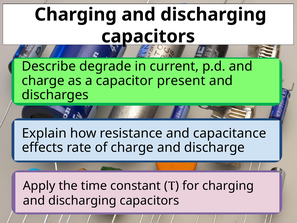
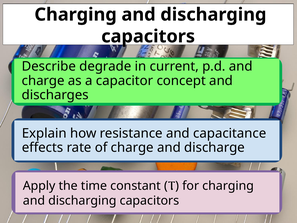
present: present -> concept (181, 81)
